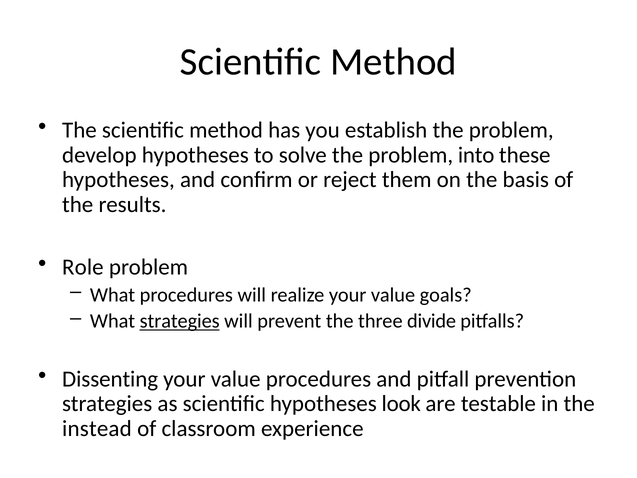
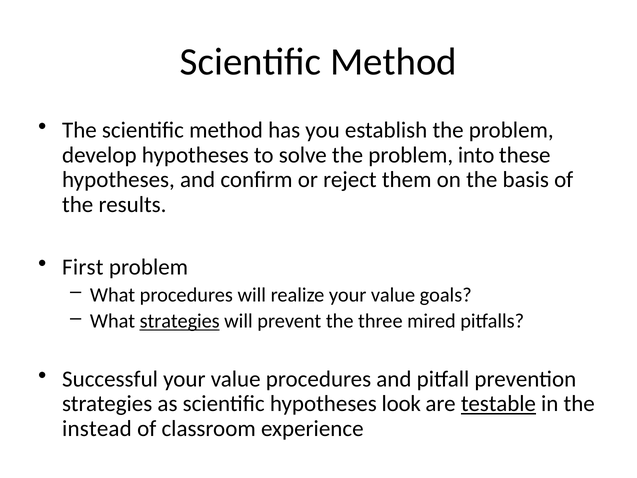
Role: Role -> First (83, 267)
divide: divide -> mired (431, 321)
Dissenting: Dissenting -> Successful (110, 379)
testable underline: none -> present (498, 404)
